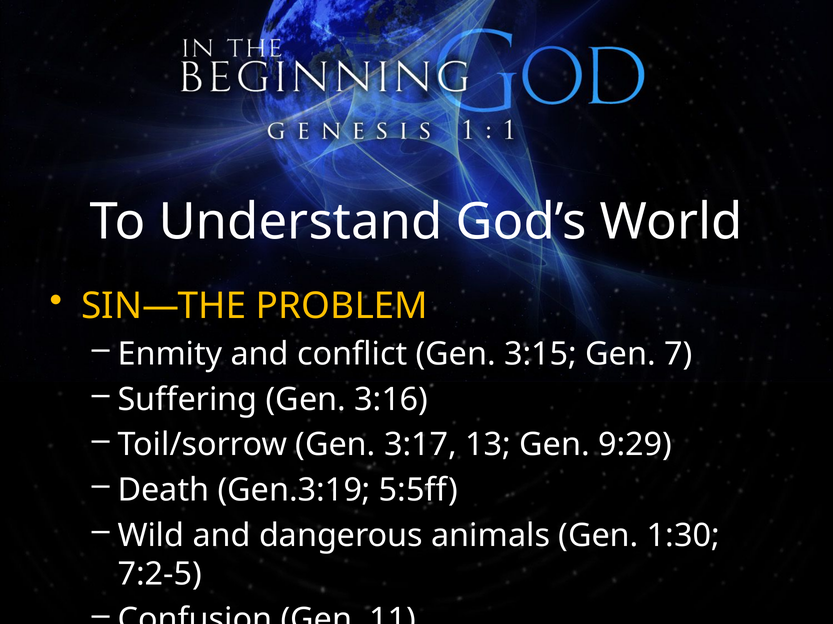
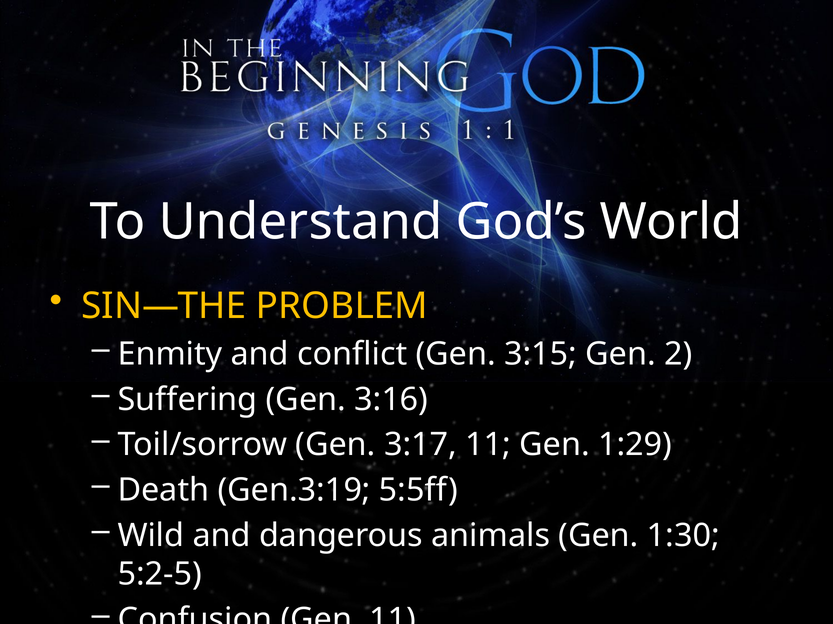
7: 7 -> 2 (678, 354)
3:17 13: 13 -> 11 (488, 445)
9:29: 9:29 -> 1:29 (635, 445)
7:2-5: 7:2-5 -> 5:2-5 (160, 575)
